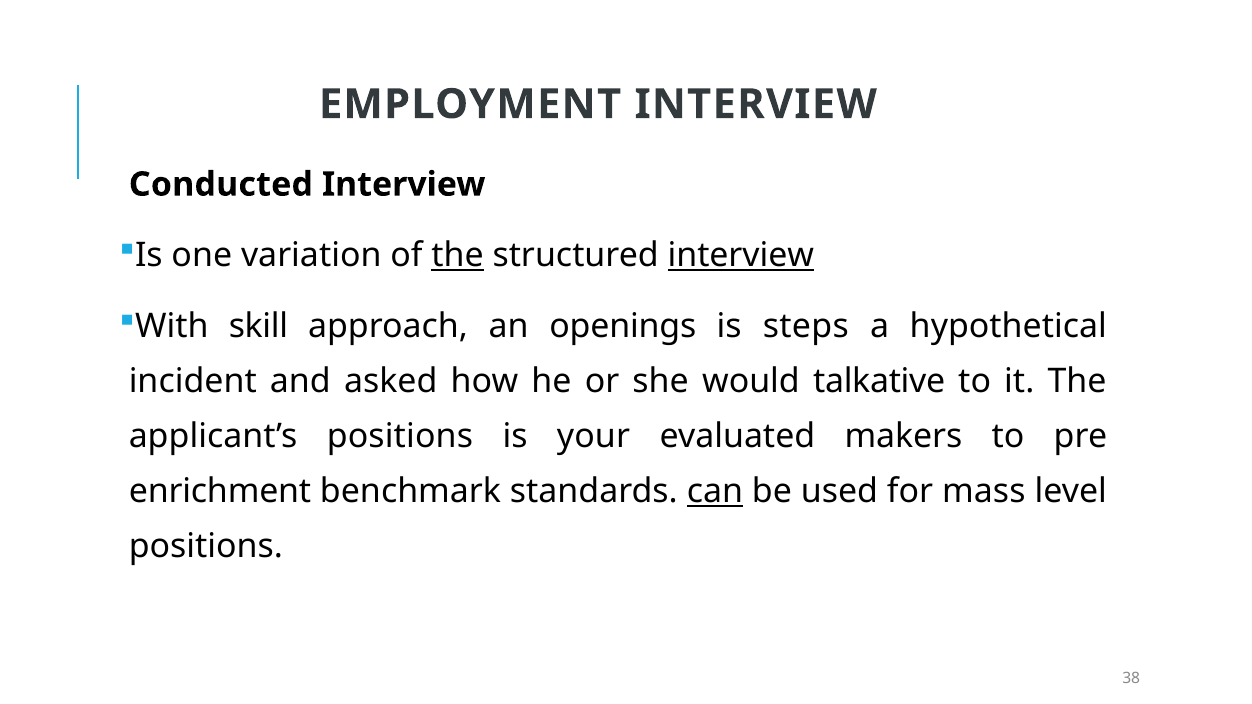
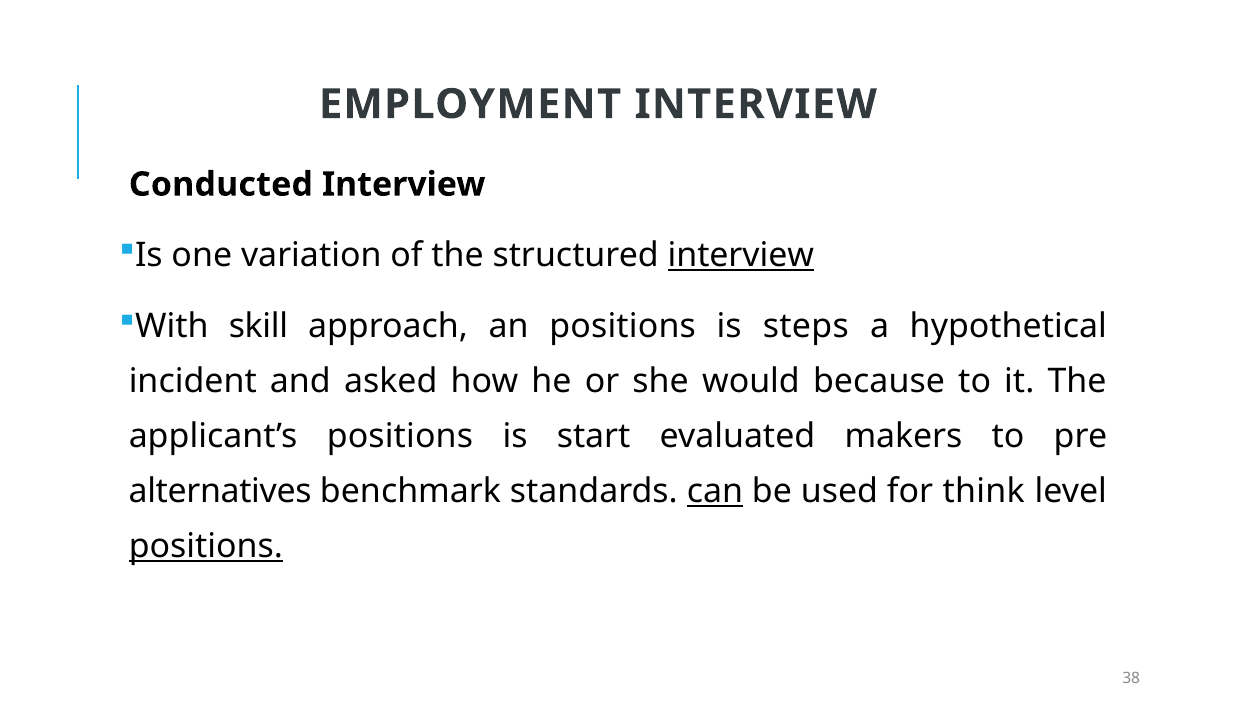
the underline: present -> none (457, 256)
an openings: openings -> positions (623, 327)
talkative: talkative -> because (879, 382)
your: your -> start (594, 437)
enrichment: enrichment -> alternatives (220, 492)
mass: mass -> think (984, 492)
positions underline: none -> present (206, 546)
